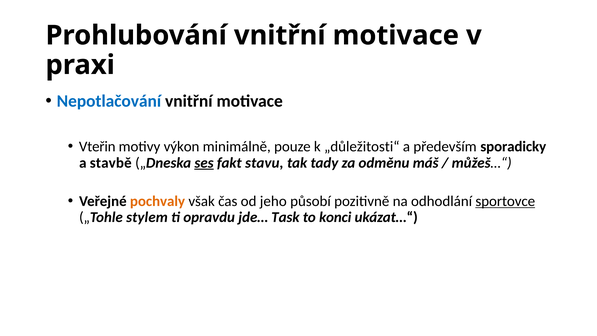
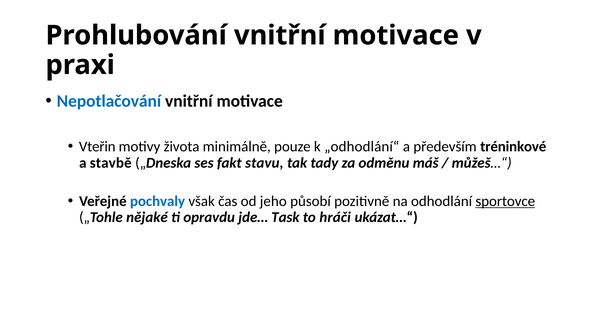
výkon: výkon -> života (182, 147)
„důležitosti“: „důležitosti“ -> „odhodlání“ (362, 147)
sporadicky: sporadicky -> tréninkové (513, 147)
ses underline: present -> none (204, 163)
pochvaly colour: orange -> blue (158, 201)
stylem: stylem -> nějaké (147, 217)
konci: konci -> hráči (335, 217)
